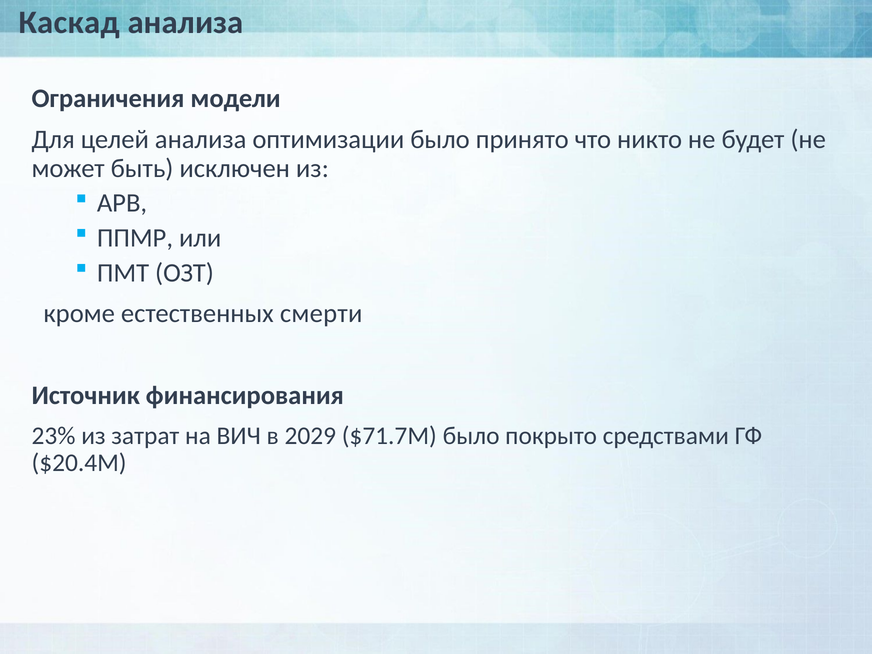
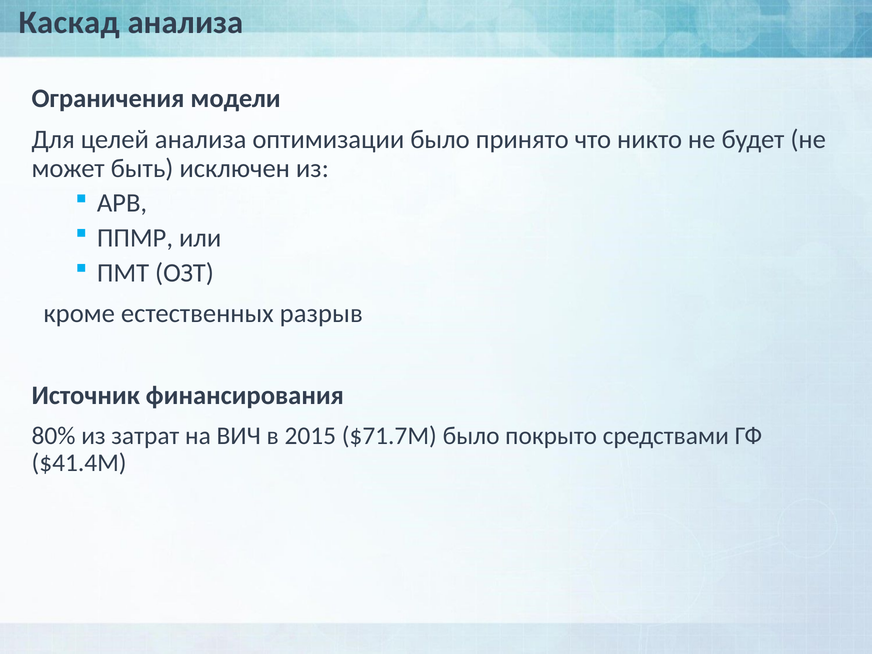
смерти: смерти -> разрыв (321, 314)
23%: 23% -> 80% (54, 436)
2029: 2029 -> 2015 (310, 436)
$20.4M: $20.4M -> $41.4M (79, 463)
